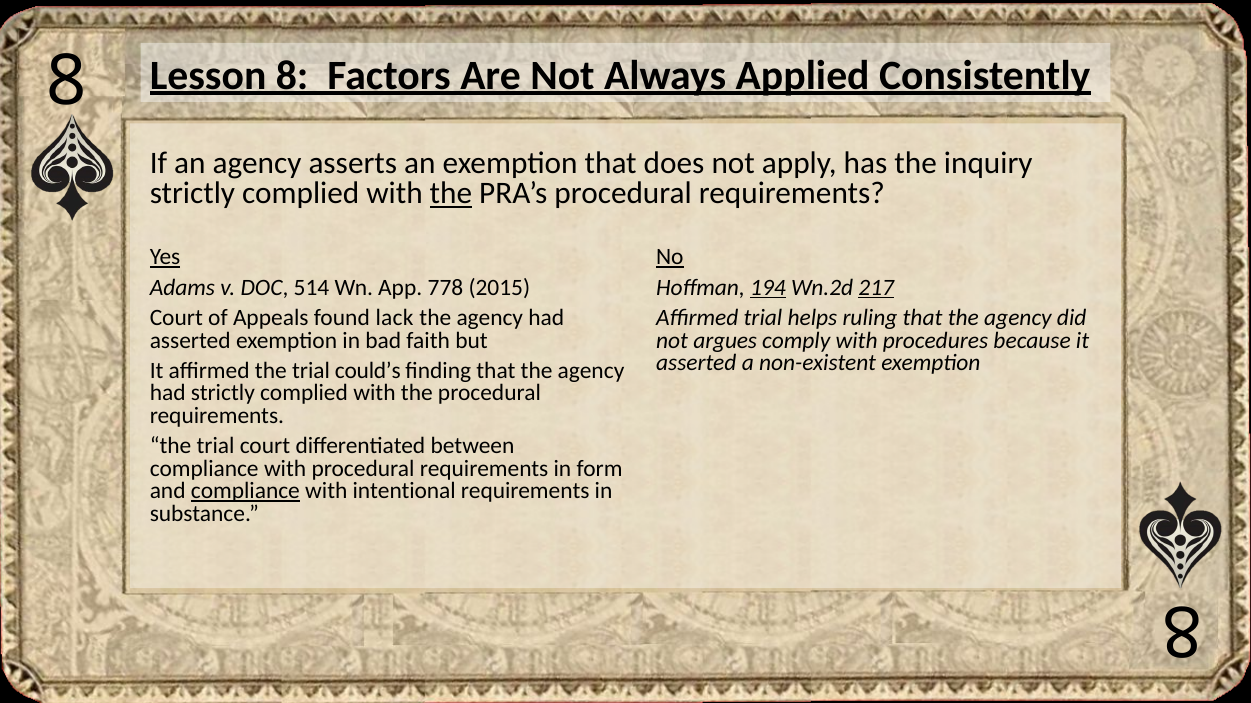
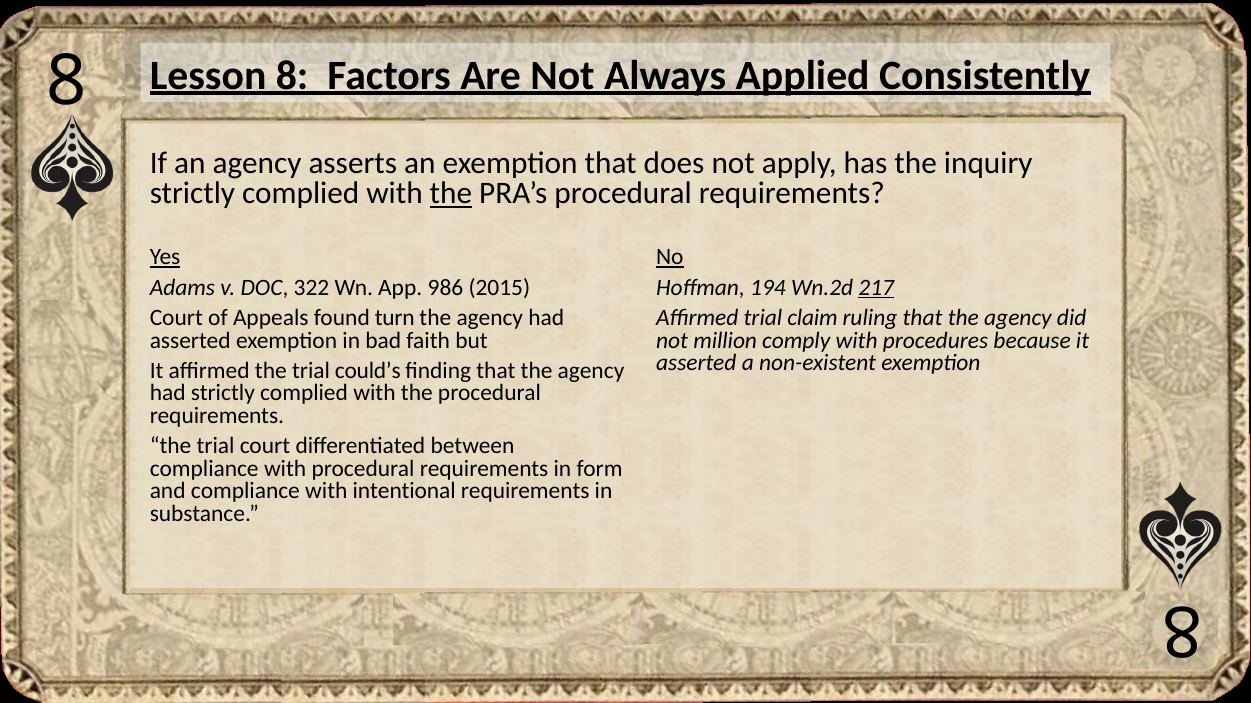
514: 514 -> 322 (311, 288)
778: 778 -> 986 (445, 288)
194 underline: present -> none (768, 288)
lack: lack -> turn (395, 318)
helps: helps -> claim (813, 318)
argues: argues -> million (725, 341)
compliance underline: present -> none (245, 492)
